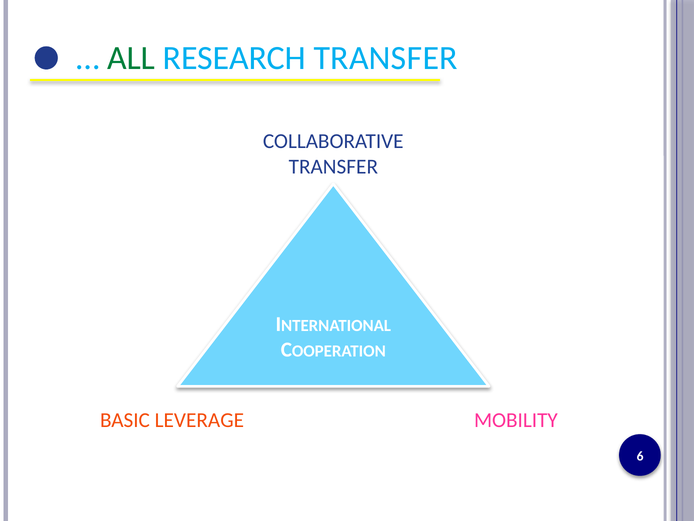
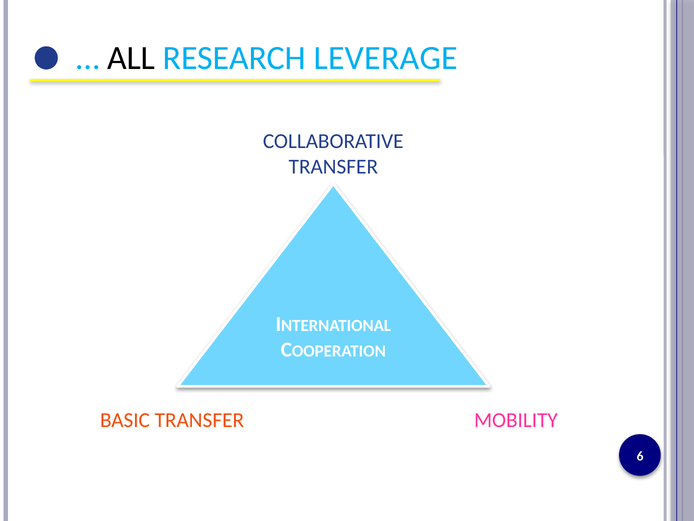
ALL colour: green -> black (131, 58)
RESEARCH TRANSFER: TRANSFER -> LEVERAGE (386, 58)
BASIC LEVERAGE: LEVERAGE -> TRANSFER (199, 420)
